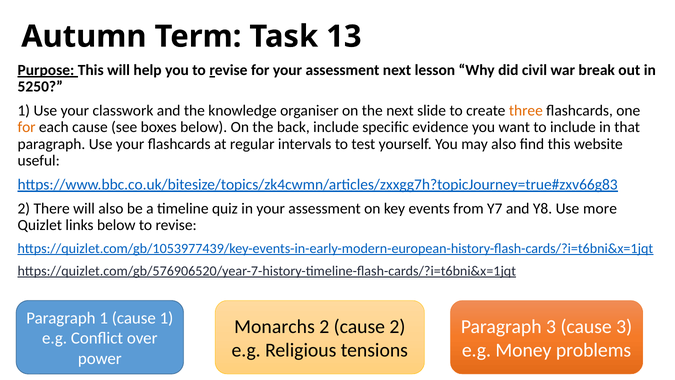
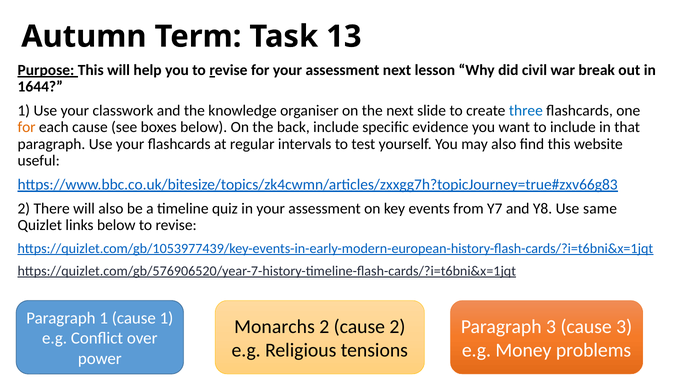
5250: 5250 -> 1644 (40, 87)
three colour: orange -> blue (526, 111)
more: more -> same (600, 208)
